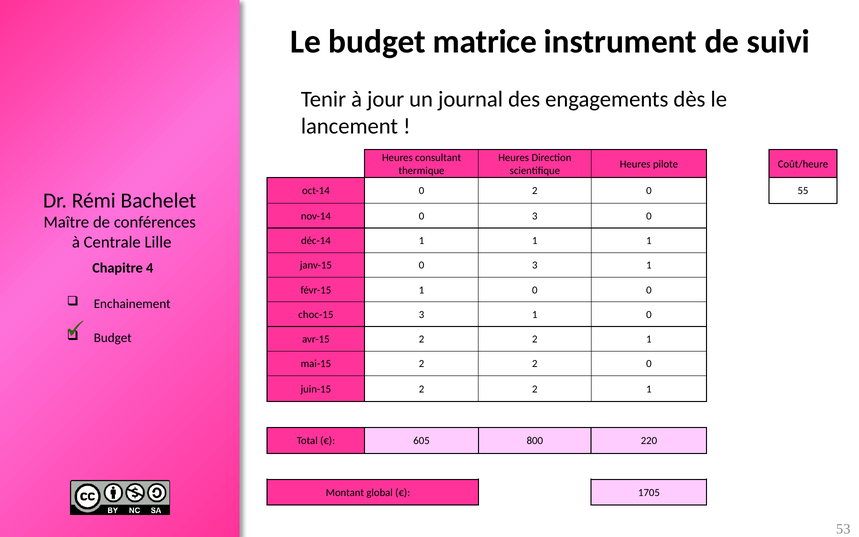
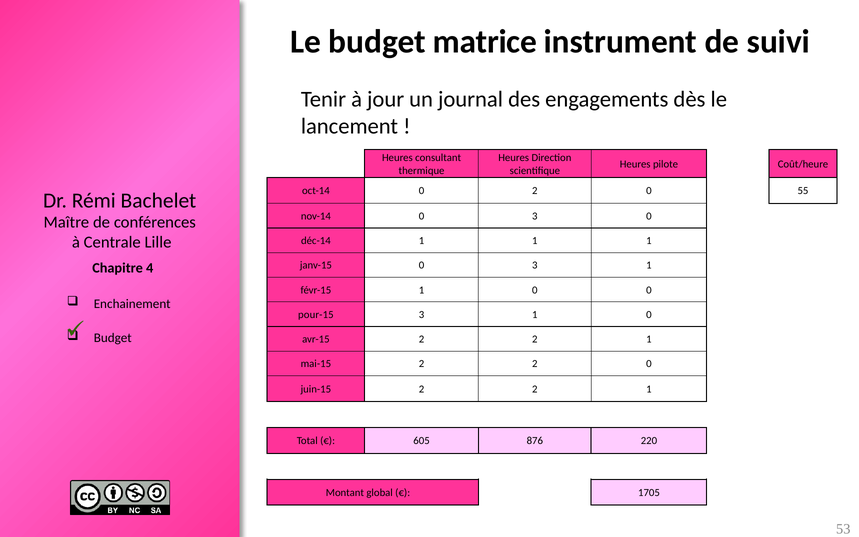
choc-15: choc-15 -> pour-15 (316, 315)
800: 800 -> 876 (535, 441)
